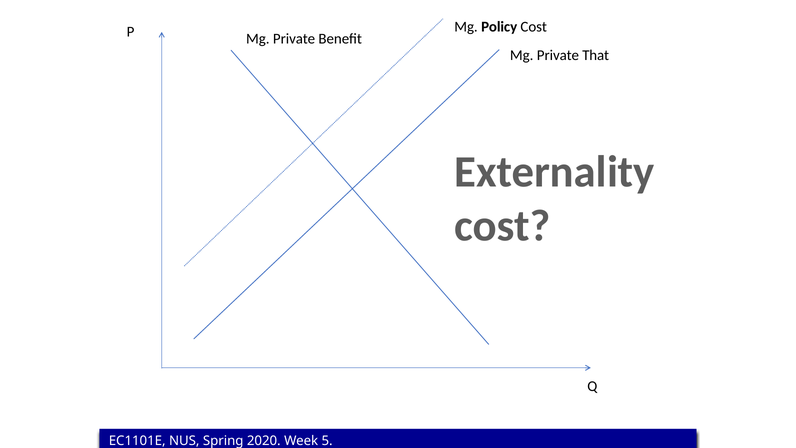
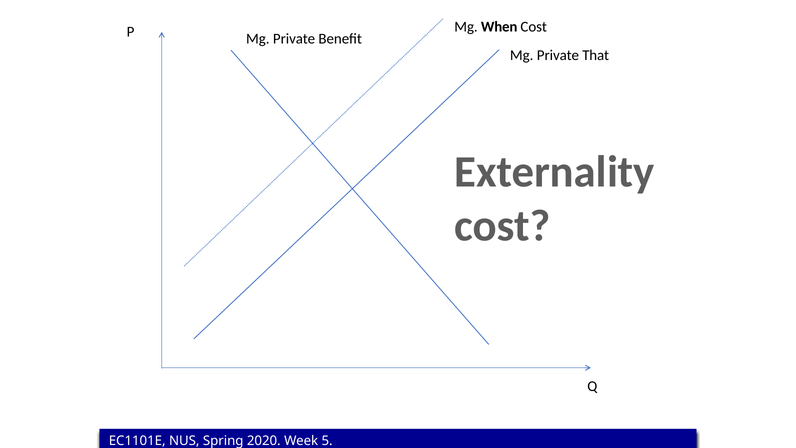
Policy: Policy -> When (499, 27)
